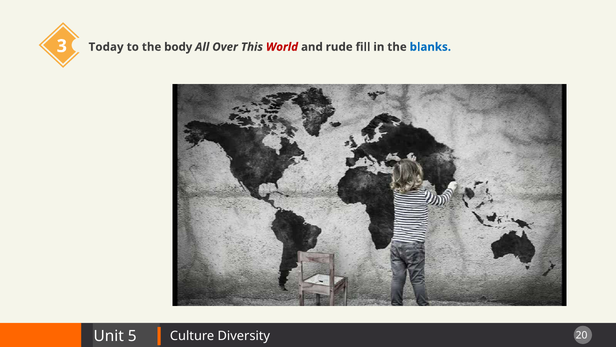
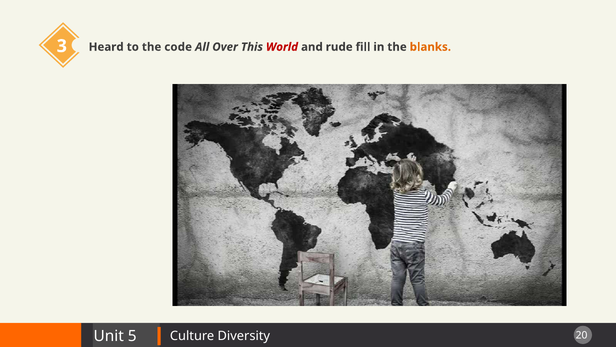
Today: Today -> Heard (106, 47)
body: body -> code (178, 47)
blanks colour: blue -> orange (430, 47)
